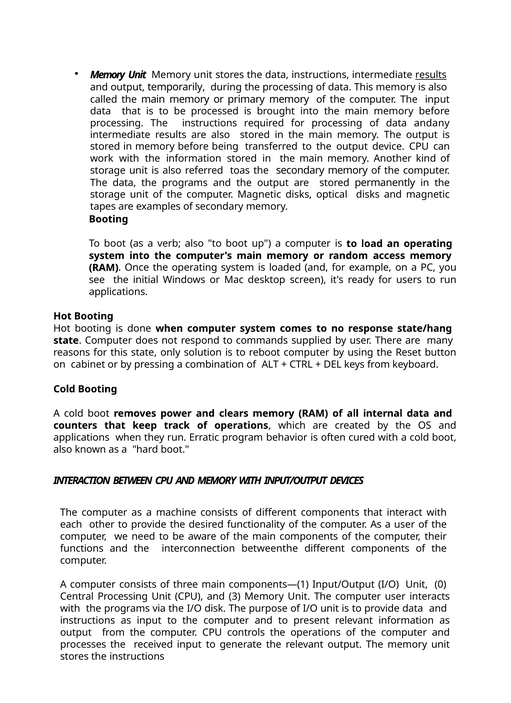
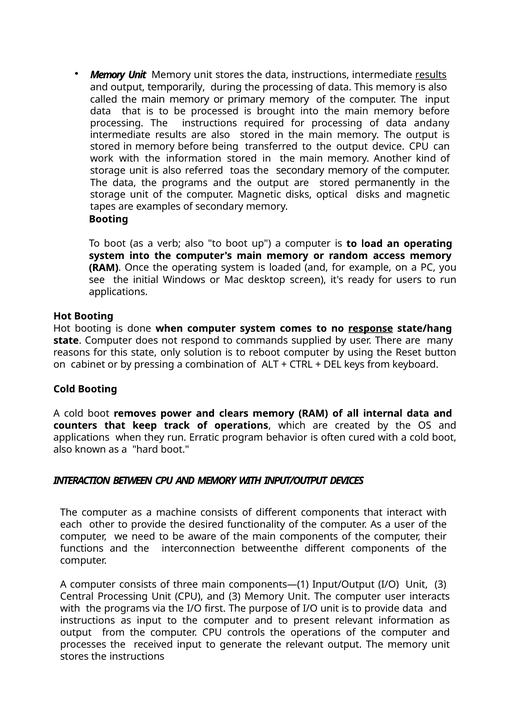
response underline: none -> present (371, 329)
Unit 0: 0 -> 3 (440, 585)
disk: disk -> first (215, 609)
